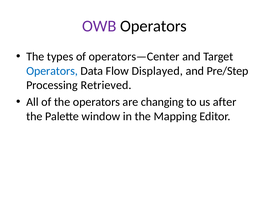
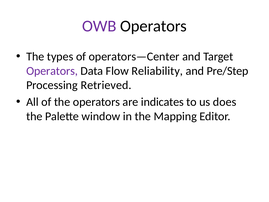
Operators colour: blue -> purple (52, 71)
Displayed: Displayed -> Reliability (157, 71)
changing: changing -> indicates (162, 102)
after: after -> does (225, 102)
